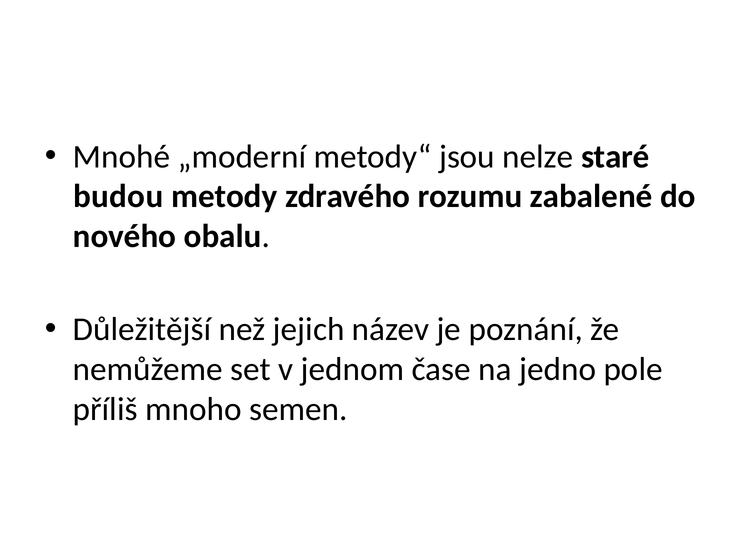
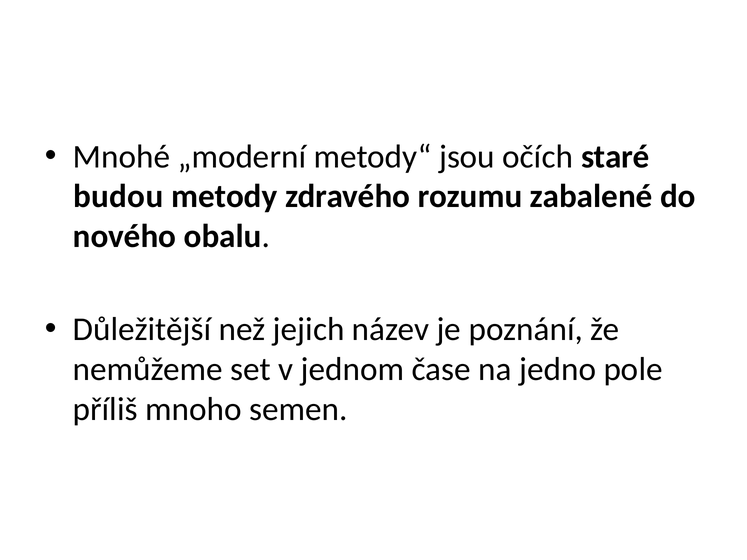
nelze: nelze -> očích (538, 157)
